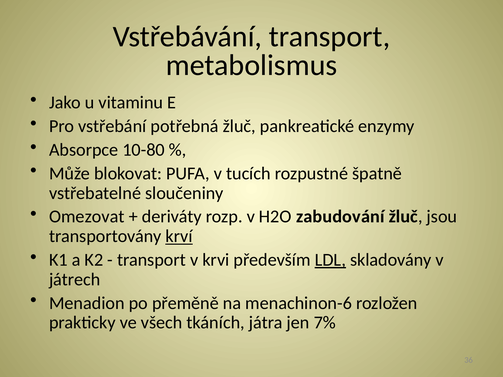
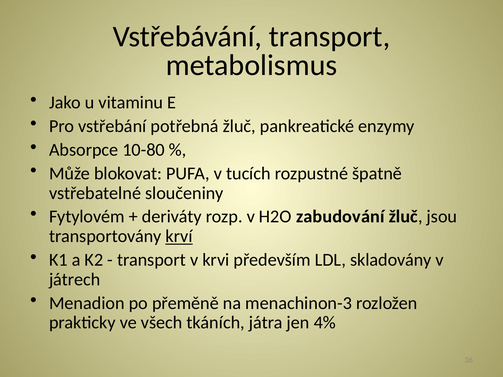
Omezovat: Omezovat -> Fytylovém (87, 217)
LDL underline: present -> none (330, 260)
menachinon-6: menachinon-6 -> menachinon-3 (299, 303)
7%: 7% -> 4% (325, 323)
